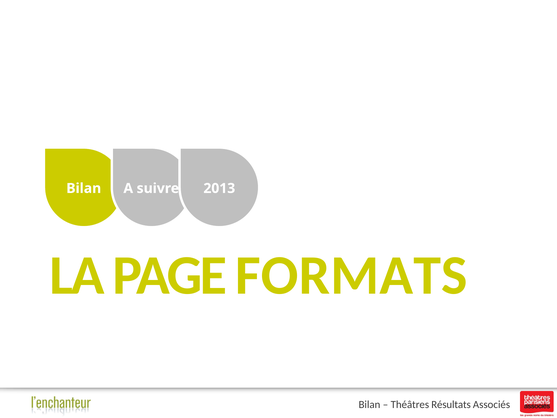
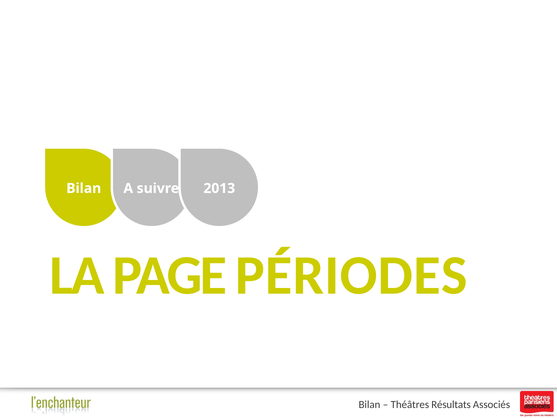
FORMATS: FORMATS -> PÉRIODES (351, 275)
